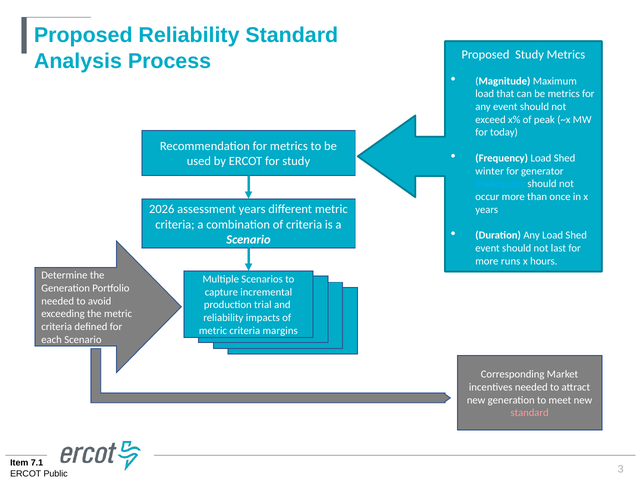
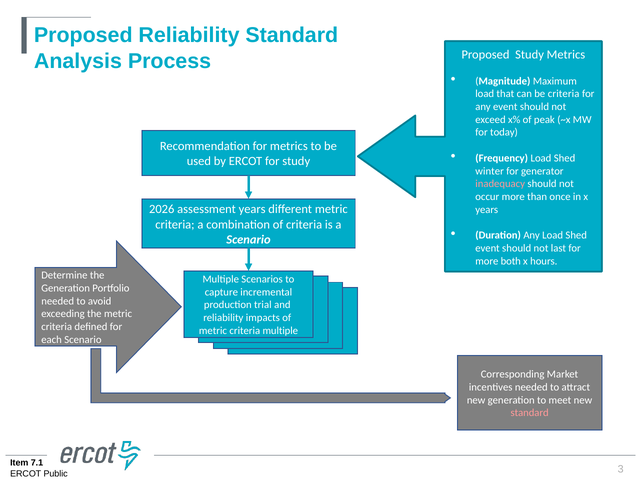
be metrics: metrics -> criteria (564, 94)
inadequacy colour: light blue -> pink (500, 184)
runs: runs -> both (511, 261)
criteria margins: margins -> multiple (280, 330)
